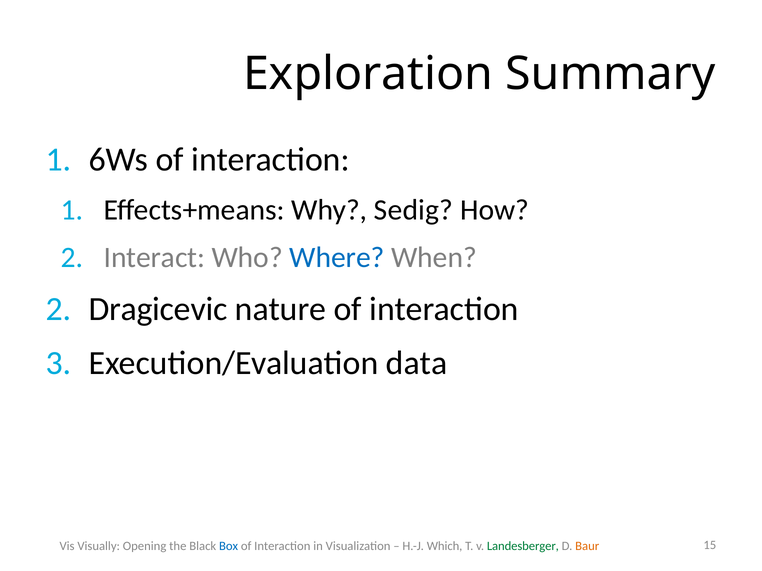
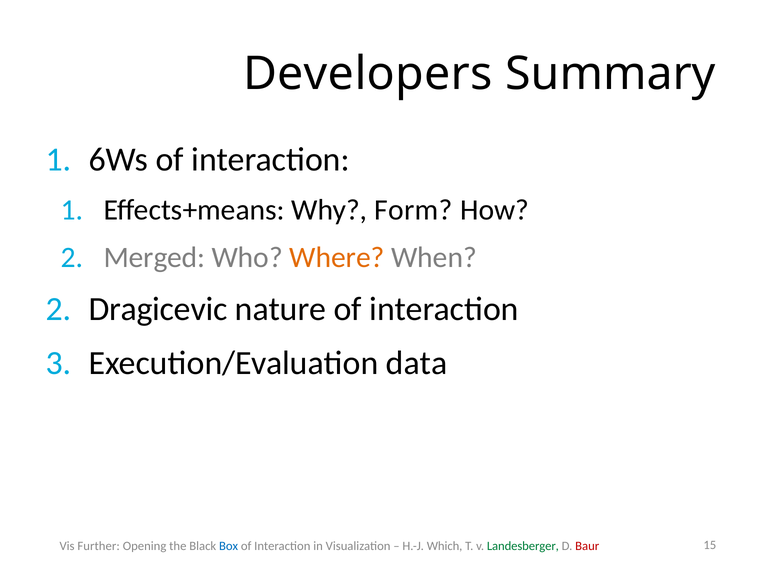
Exploration: Exploration -> Developers (368, 74)
Sedig: Sedig -> Form (414, 210)
Interact: Interact -> Merged (154, 258)
Where colour: blue -> orange (337, 258)
Visually: Visually -> Further (99, 547)
Baur colour: orange -> red (587, 547)
